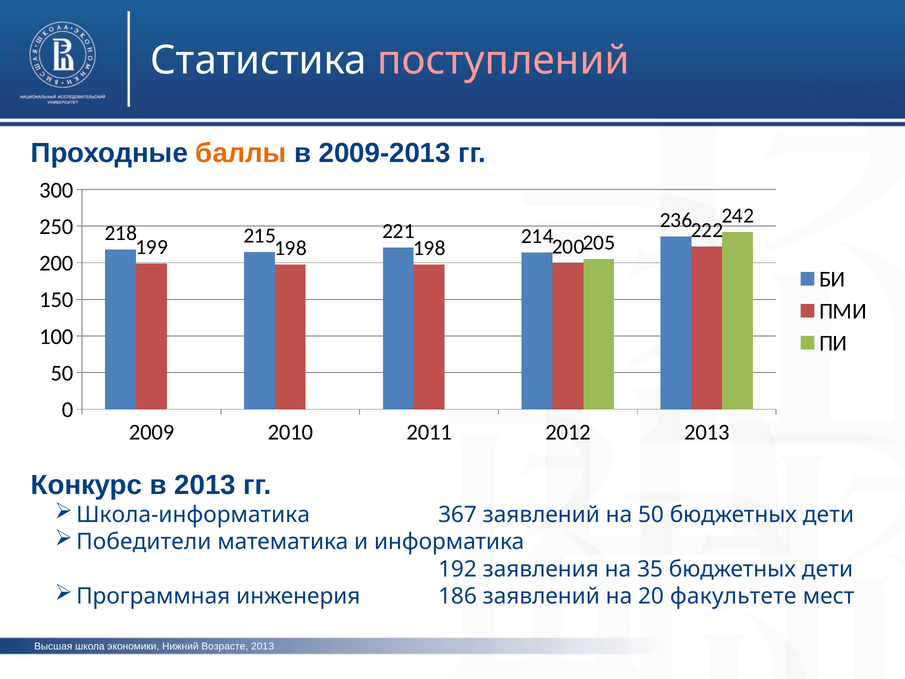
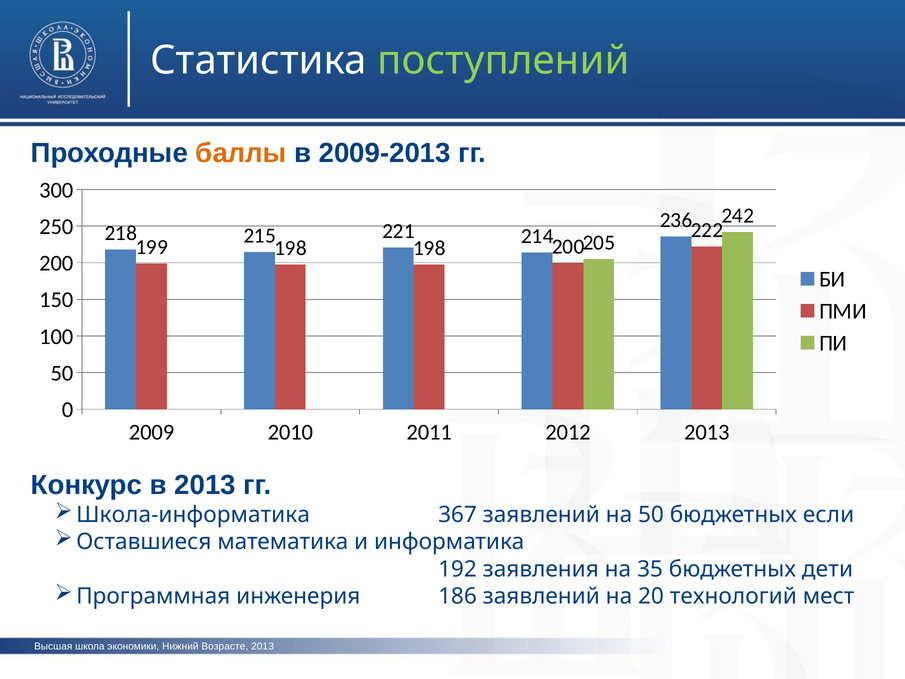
поступлений colour: pink -> light green (503, 60)
50 бюджетных дети: дети -> если (829, 515)
Победители: Победители -> Оставшиеся (144, 542)
факультете: факультете -> технологий (733, 596)
